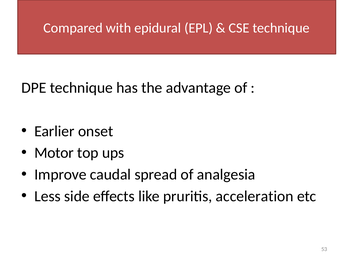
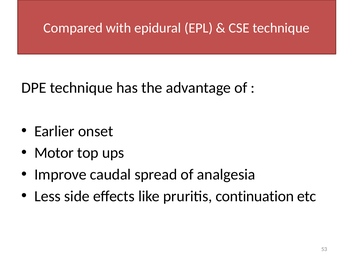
acceleration: acceleration -> continuation (255, 196)
